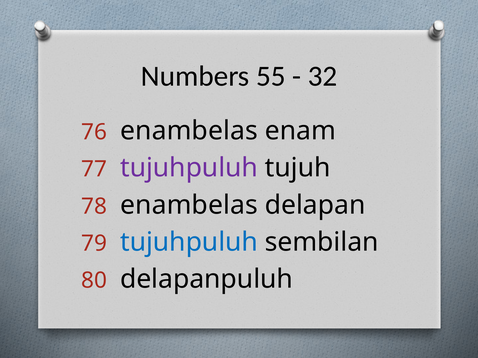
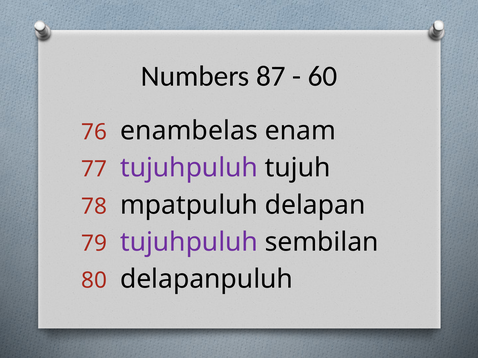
55: 55 -> 87 (271, 76)
32: 32 -> 60 (323, 76)
enambelas: enambelas -> mpatpuluh (189, 205)
tujuhpuluh colour: blue -> purple (189, 242)
